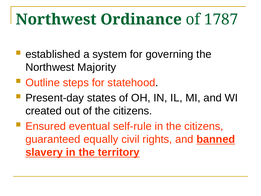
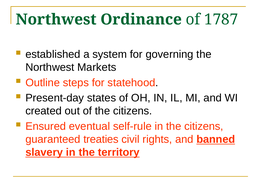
Majority: Majority -> Markets (97, 67)
equally: equally -> treaties (101, 139)
